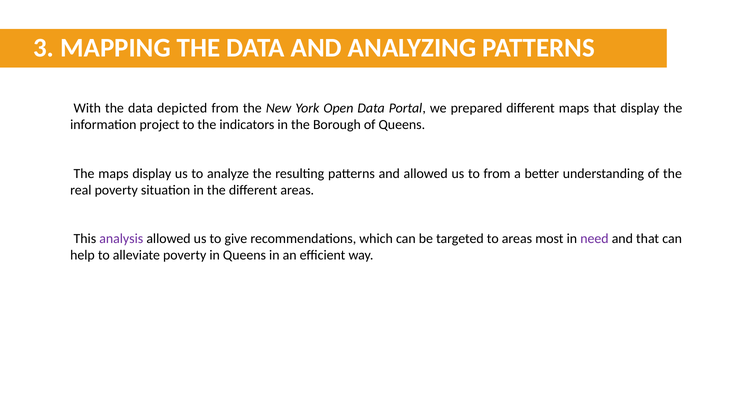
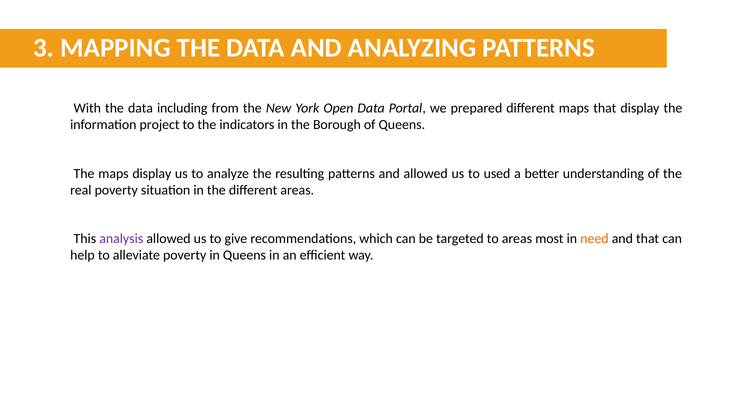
depicted: depicted -> including (182, 108)
to from: from -> used (497, 173)
need colour: purple -> orange (594, 239)
